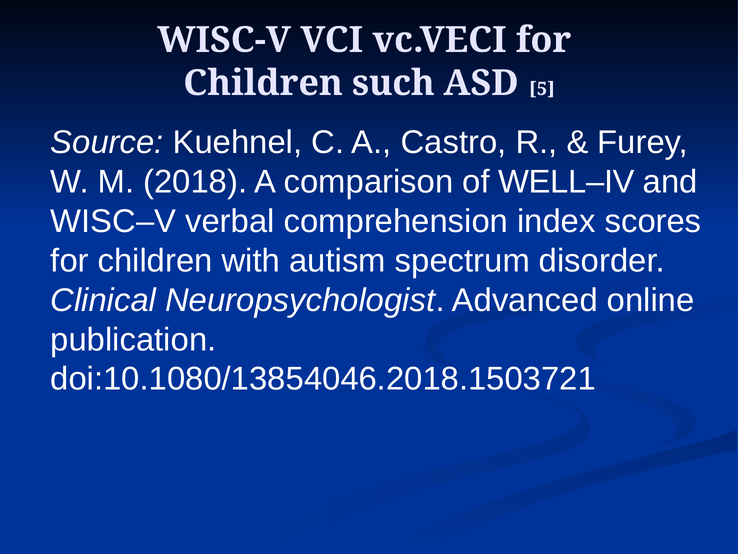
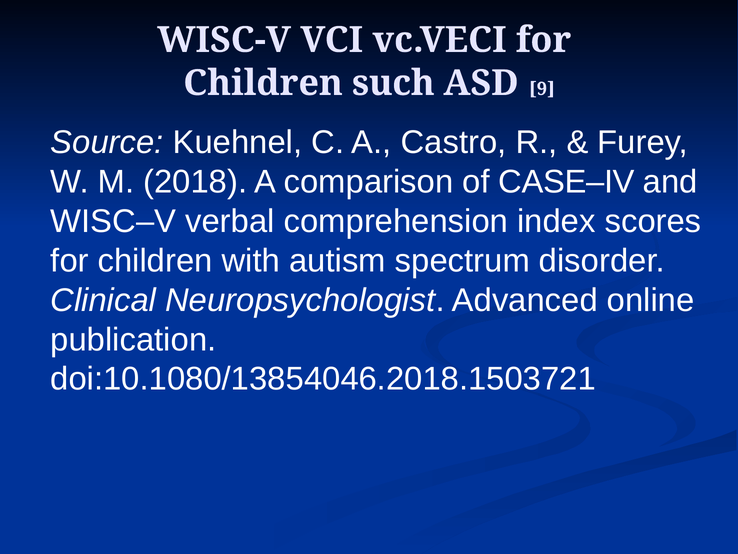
5: 5 -> 9 (542, 89)
WELL–IV: WELL–IV -> CASE–IV (566, 182)
